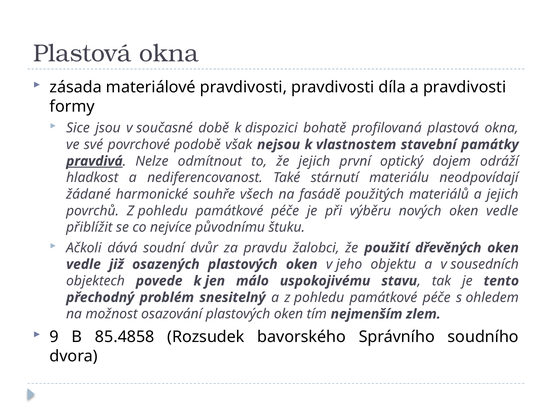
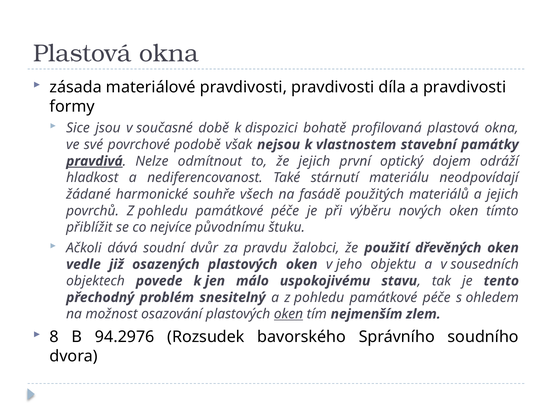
nových oken vedle: vedle -> tímto (502, 211)
oken underline: none -> present (289, 314)
9: 9 -> 8 (54, 337)
85.4858: 85.4858 -> 94.2976 (125, 337)
